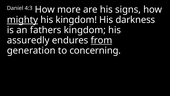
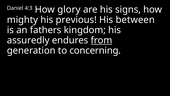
more: more -> glory (69, 10)
mighty underline: present -> none (22, 20)
his kingdom: kingdom -> previous (76, 20)
darkness: darkness -> between (135, 20)
